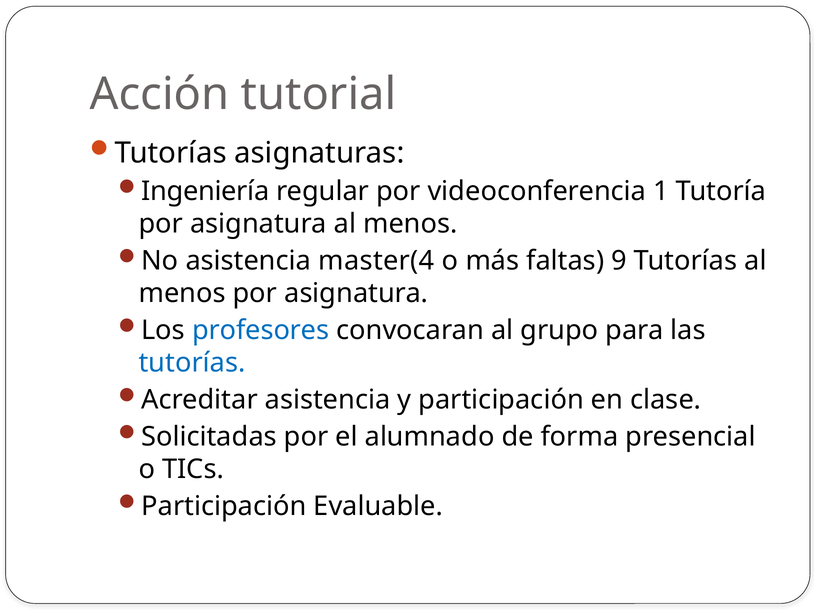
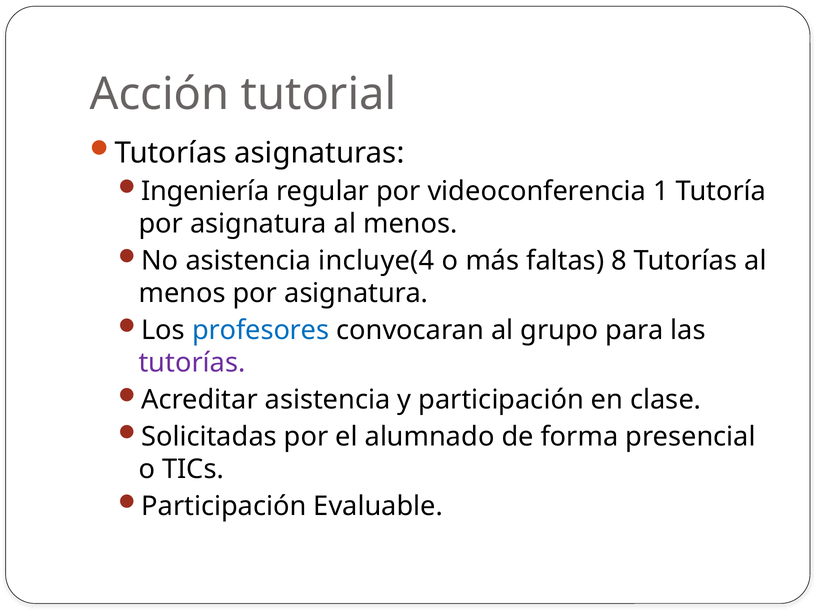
master(4: master(4 -> incluye(4 (376, 261)
9: 9 -> 8 (619, 261)
tutorías colour: blue -> purple (192, 363)
